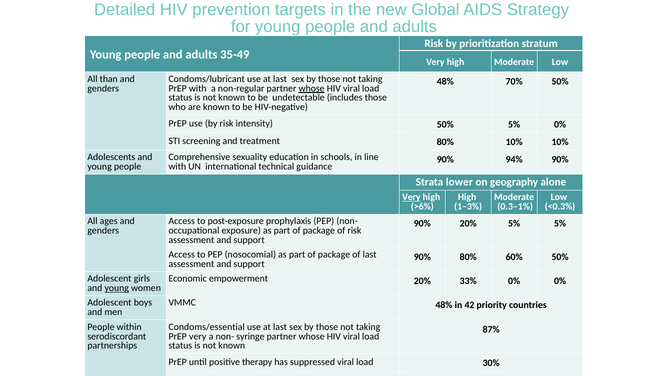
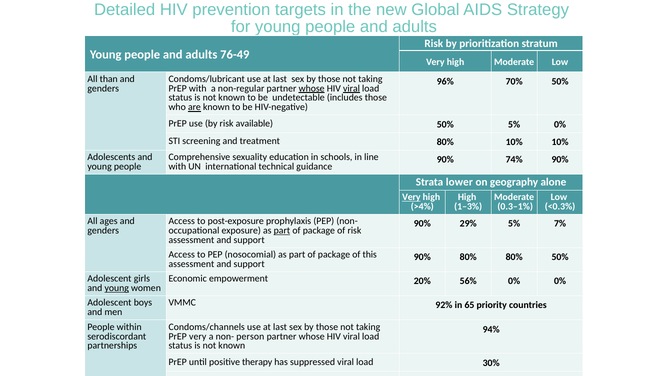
35-49: 35-49 -> 76-49 (235, 54)
48%: 48% -> 96% (445, 81)
viral underline: none -> present (351, 88)
are underline: none -> present (194, 107)
intensity: intensity -> available (254, 123)
94%: 94% -> 74% (514, 160)
>6%: >6% -> >4% (422, 207)
90% 20%: 20% -> 29% (468, 224)
5% 5%: 5% -> 7% (560, 224)
part underline: none -> present (282, 231)
of last: last -> this (370, 255)
80% 60%: 60% -> 80% (514, 257)
33%: 33% -> 56% (468, 281)
VMMC 48%: 48% -> 92% (444, 305)
42: 42 -> 65 (469, 305)
Condoms/essential: Condoms/essential -> Condoms/channels (207, 327)
87%: 87% -> 94% (491, 329)
syringe: syringe -> person (250, 336)
